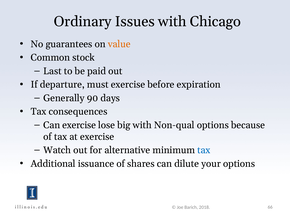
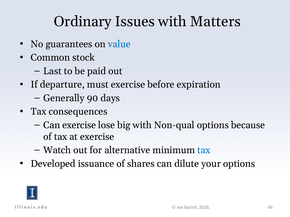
Chicago: Chicago -> Matters (215, 22)
value colour: orange -> blue (119, 44)
Additional: Additional -> Developed (53, 164)
